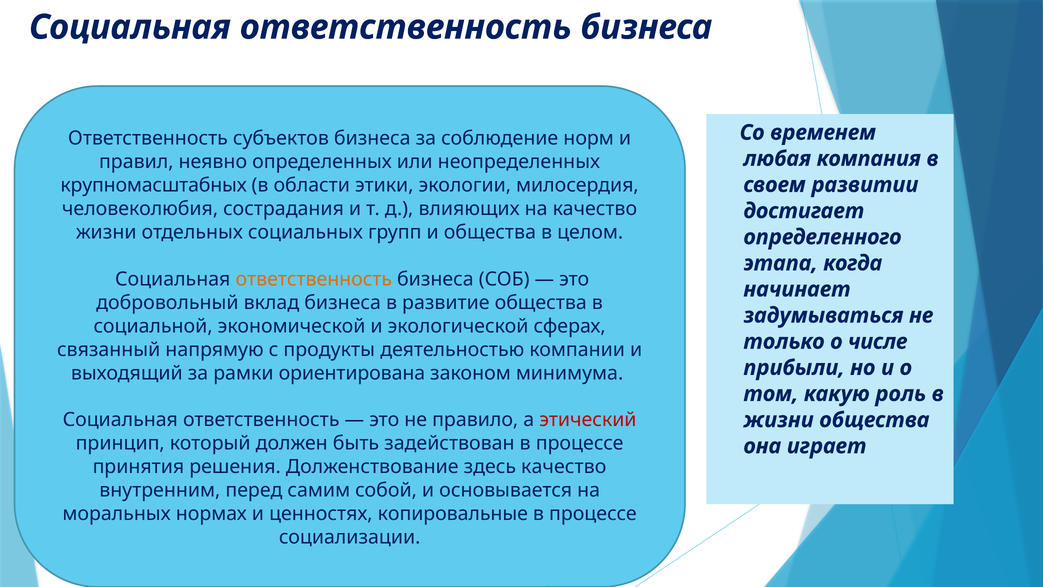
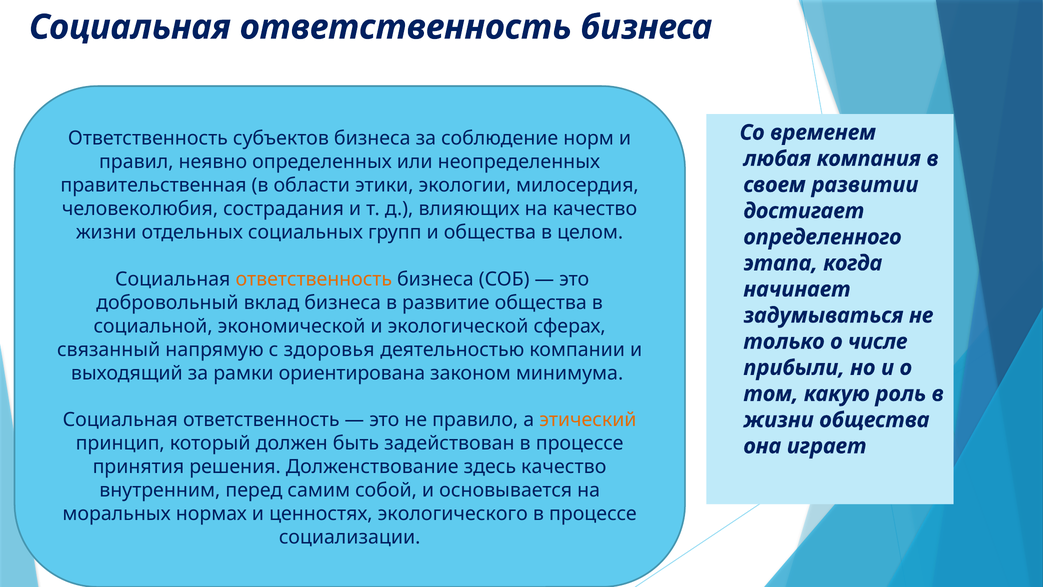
крупномасштабных: крупномасштабных -> правительственная (154, 185)
продукты: продукты -> здоровья (329, 349)
этический colour: red -> orange (588, 420)
копировальные: копировальные -> экологического (453, 514)
